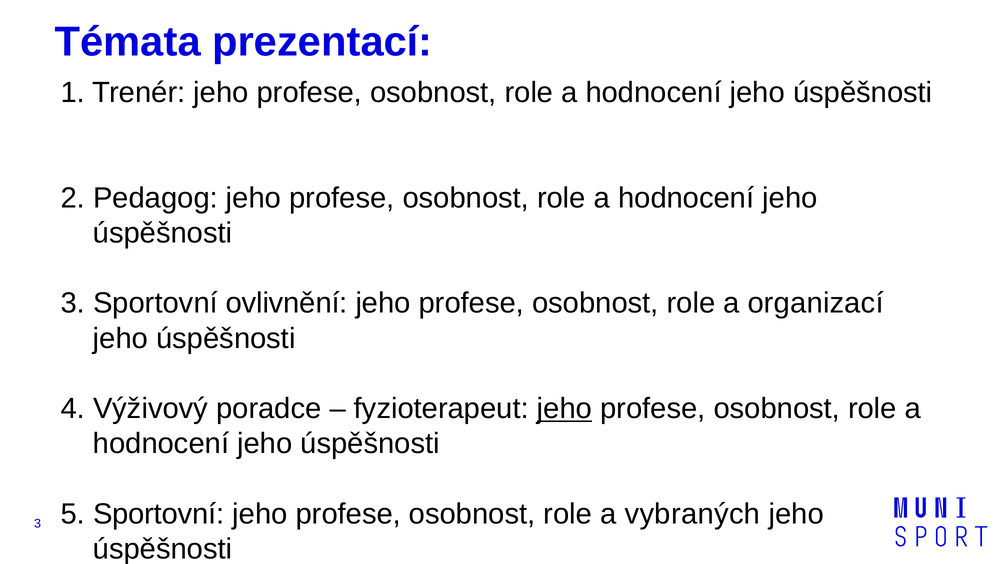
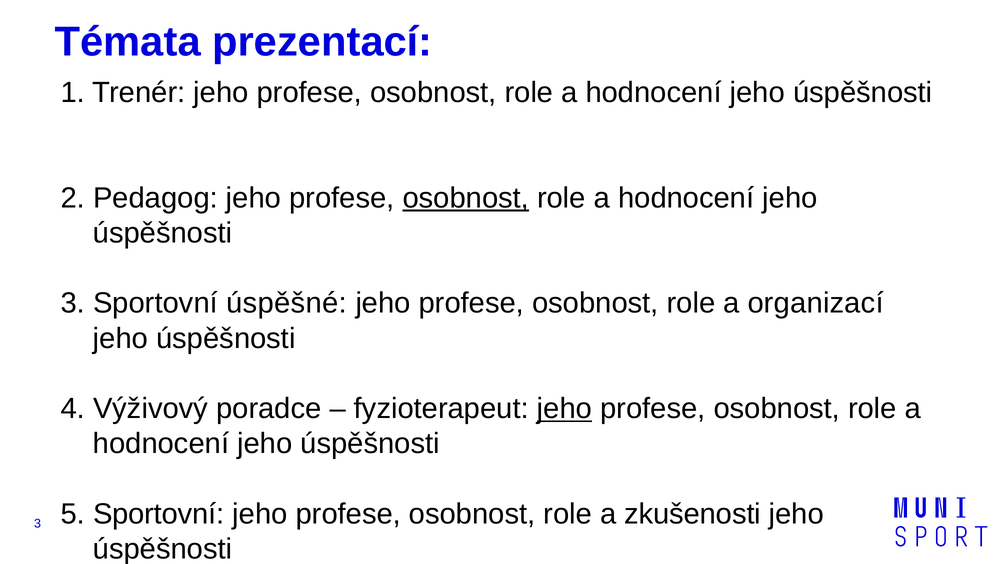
osobnost underline: none -> present (466, 198)
ovlivnění: ovlivnění -> úspěšné (286, 303)
vybraných: vybraných -> zkušenosti (693, 514)
